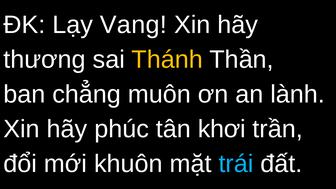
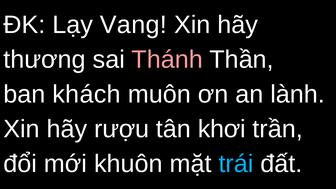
Thánh colour: yellow -> pink (167, 60)
chẳng: chẳng -> khách (87, 94)
phúc: phúc -> rượu (122, 129)
